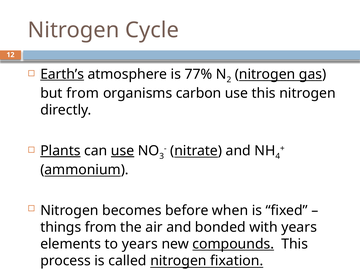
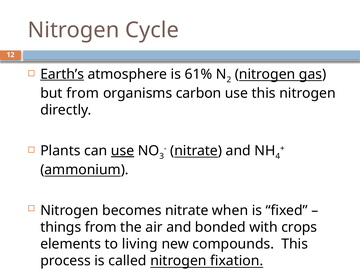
77%: 77% -> 61% (198, 74)
Plants underline: present -> none (60, 151)
becomes before: before -> nitrate (187, 210)
with years: years -> crops (299, 227)
to years: years -> living (140, 244)
compounds underline: present -> none (233, 244)
